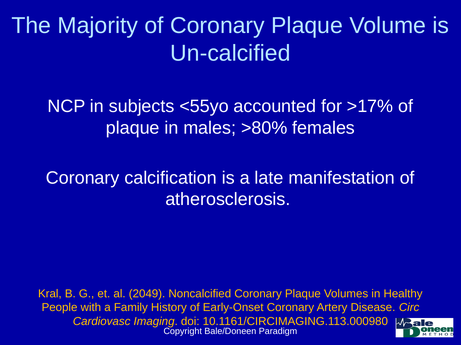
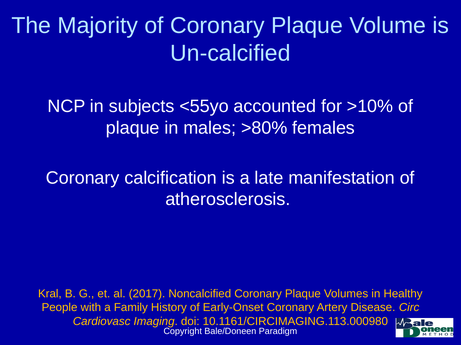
>17%: >17% -> >10% (370, 107)
2049: 2049 -> 2017 (147, 294)
